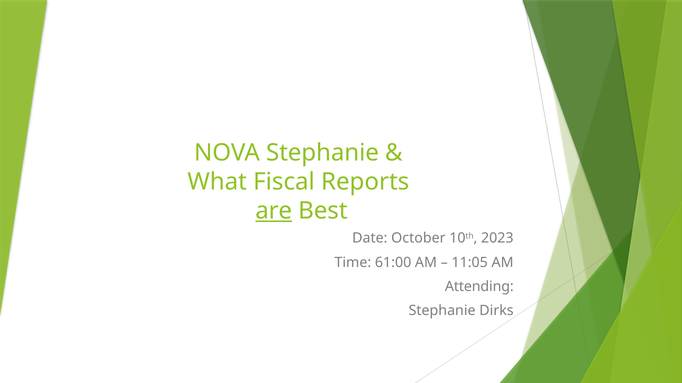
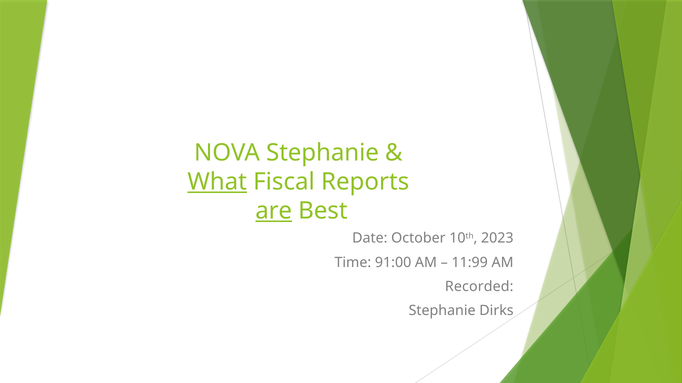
What underline: none -> present (217, 182)
61:00: 61:00 -> 91:00 (393, 263)
11:05: 11:05 -> 11:99 (470, 263)
Attending: Attending -> Recorded (479, 287)
